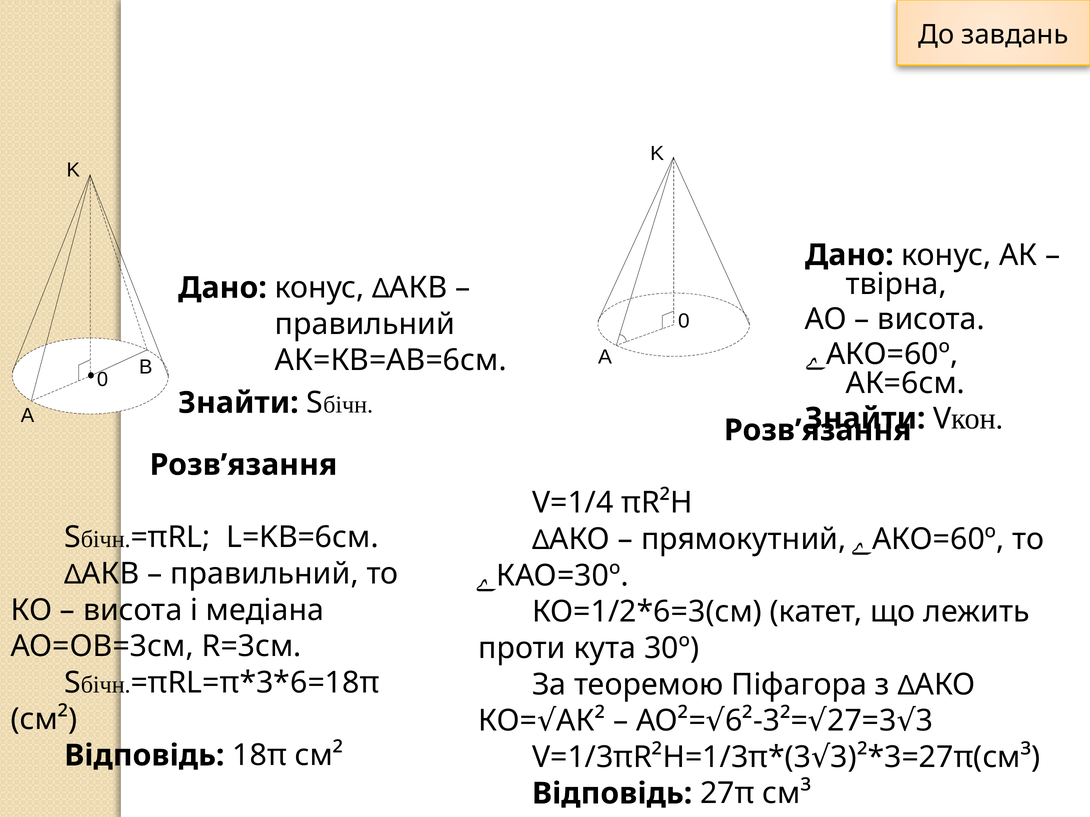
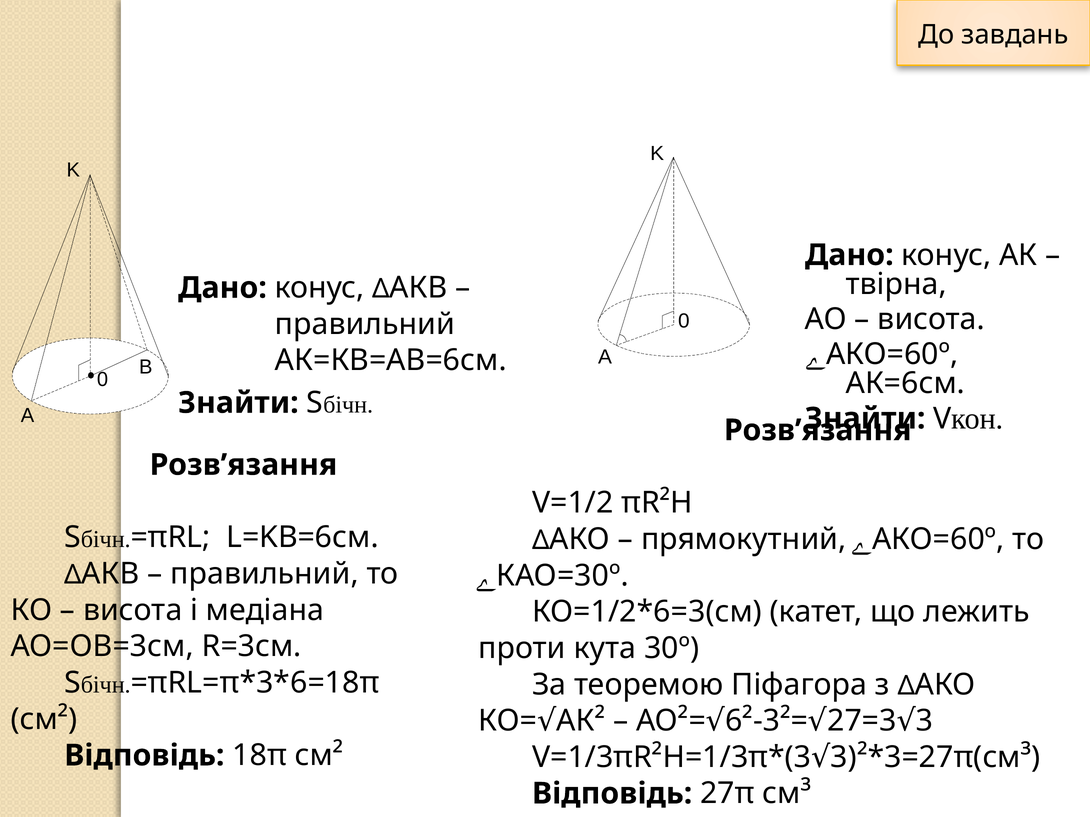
V=1/4: V=1/4 -> V=1/2 (573, 503)
